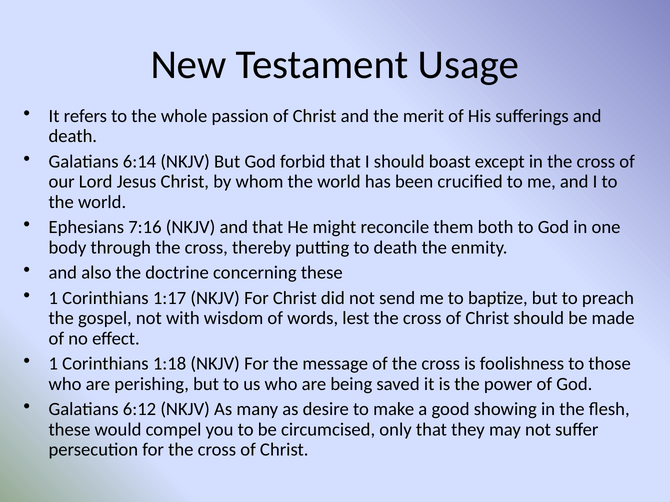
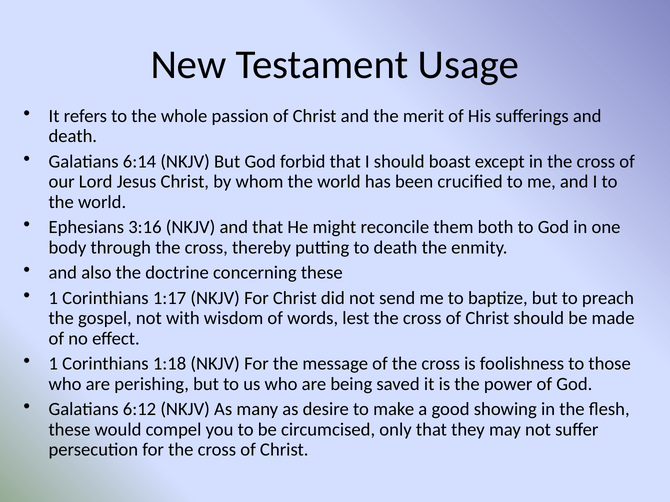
7:16: 7:16 -> 3:16 (145, 228)
